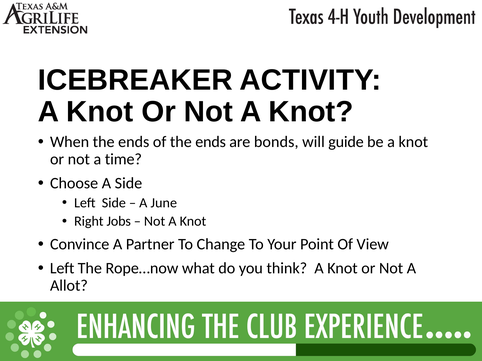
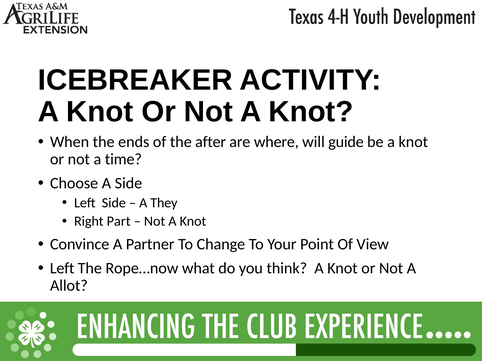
of the ends: ends -> after (211, 142)
bonds: bonds -> where (276, 142)
June: June -> They (164, 203)
Jobs: Jobs -> Part (119, 222)
